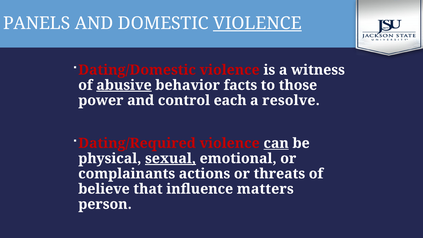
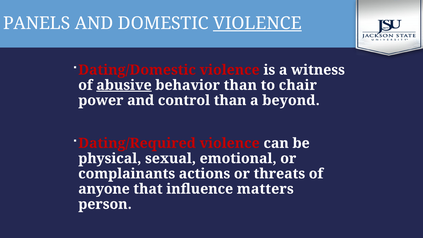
behavior facts: facts -> than (240, 85)
those: those -> chair (298, 85)
control each: each -> than (230, 100)
resolve: resolve -> beyond (291, 100)
can underline: present -> none (276, 143)
sexual underline: present -> none (171, 158)
believe: believe -> anyone (104, 189)
